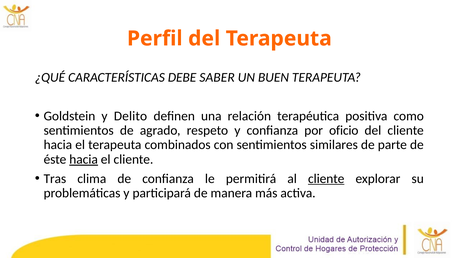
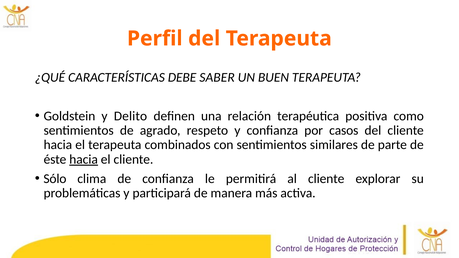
oficio: oficio -> casos (344, 131)
Tras: Tras -> Sólo (55, 179)
cliente underline: present -> none (326, 179)
